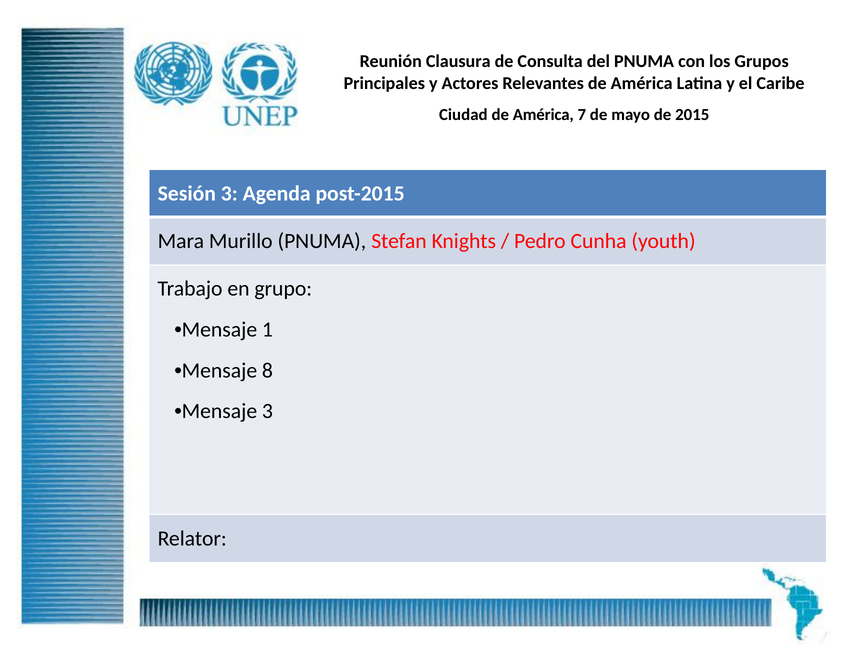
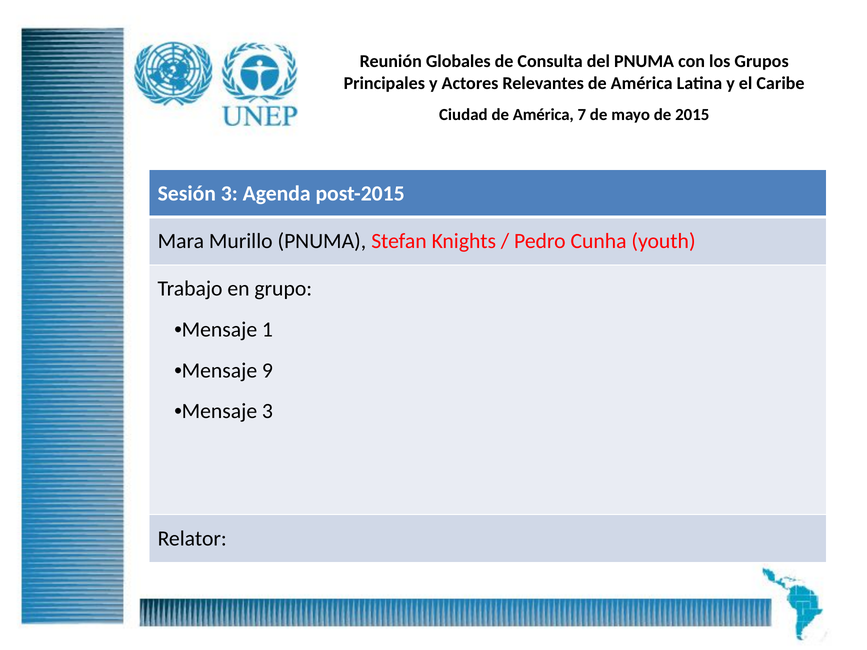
Clausura: Clausura -> Globales (458, 62)
8: 8 -> 9 (267, 371)
